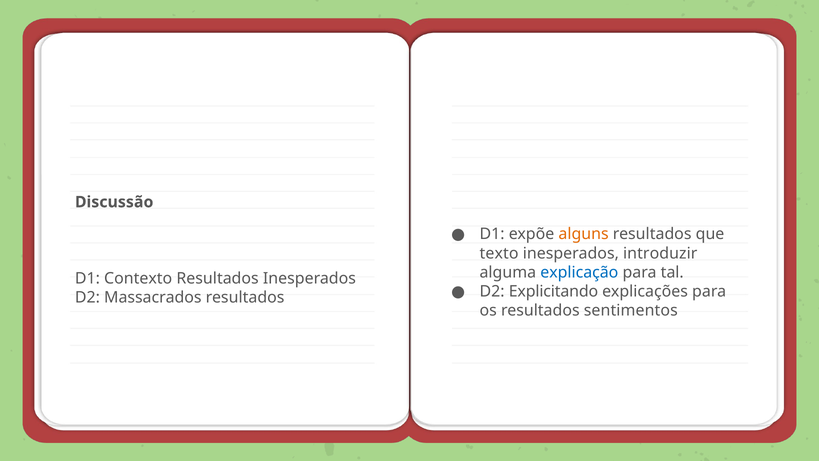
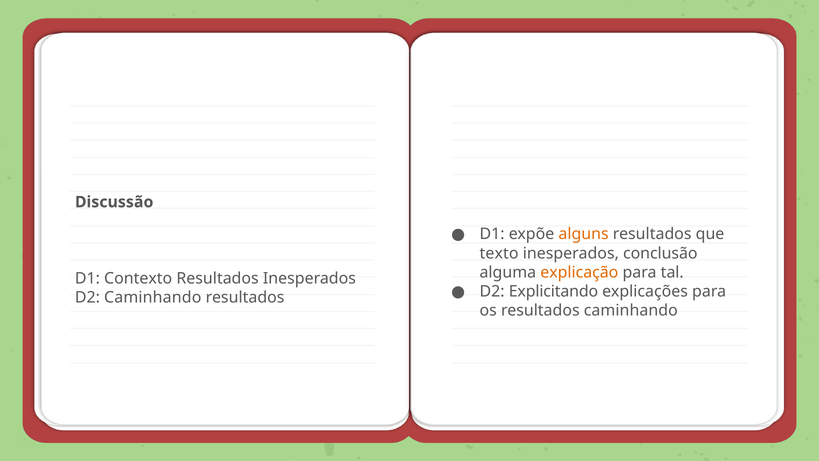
introduzir: introduzir -> conclusão (660, 253)
explicação colour: blue -> orange (579, 272)
D2 Massacrados: Massacrados -> Caminhando (153, 298)
resultados sentimentos: sentimentos -> caminhando (631, 310)
